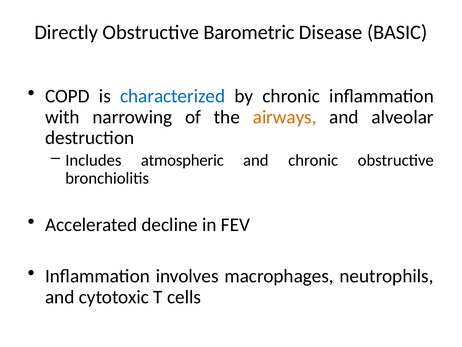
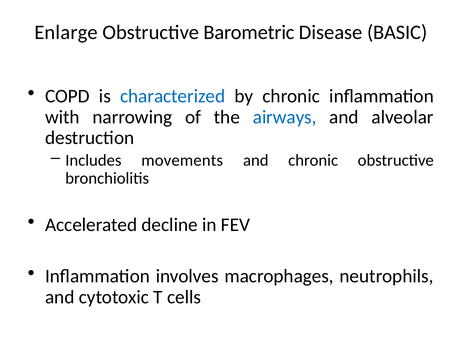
Directly: Directly -> Enlarge (66, 32)
airways colour: orange -> blue (285, 117)
atmospheric: atmospheric -> movements (182, 160)
